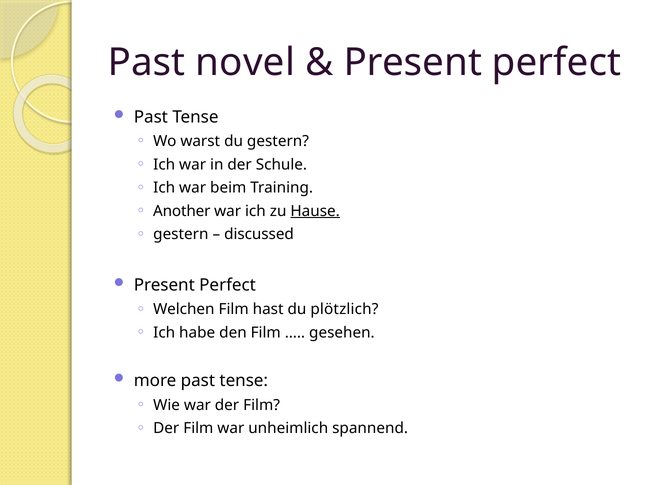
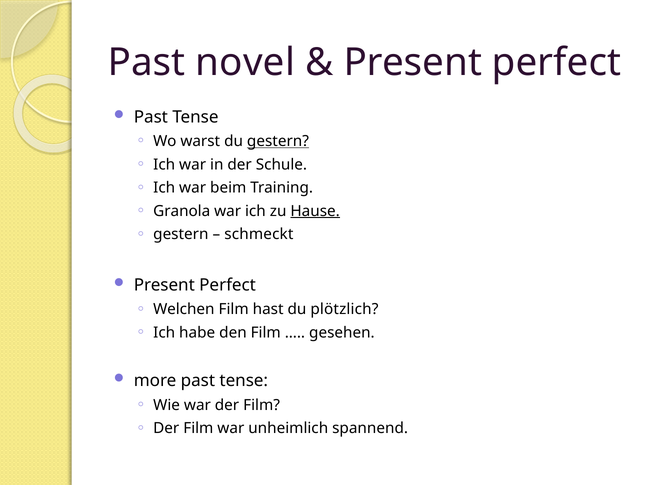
gestern underline: none -> present (278, 141)
Another: Another -> Granola (182, 211)
discussed: discussed -> schmeckt (259, 234)
